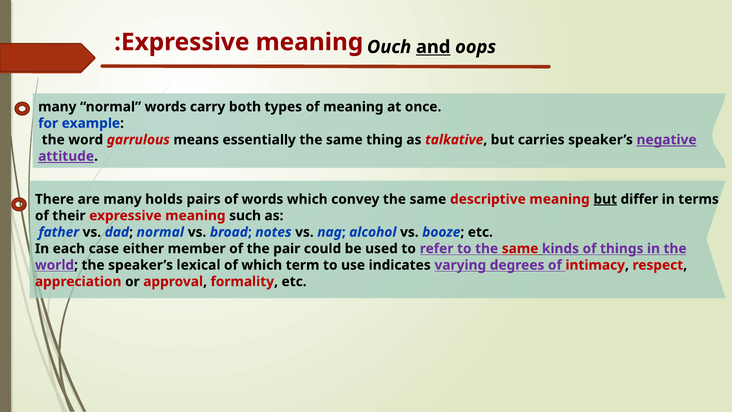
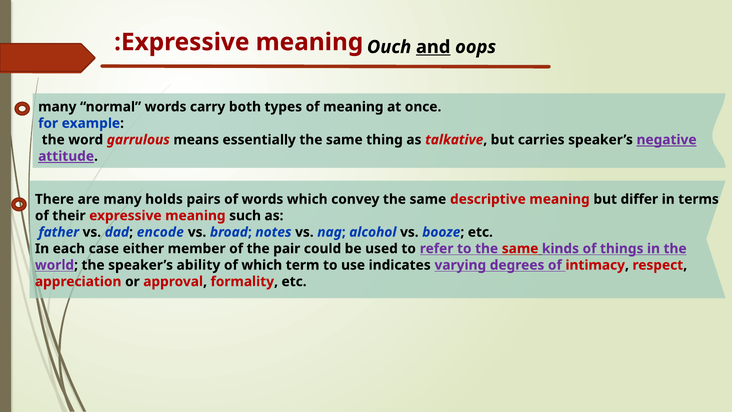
but underline: present -> none (605, 199)
dad normal: normal -> encode (160, 232)
lexical: lexical -> ability (198, 265)
